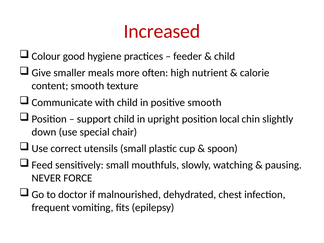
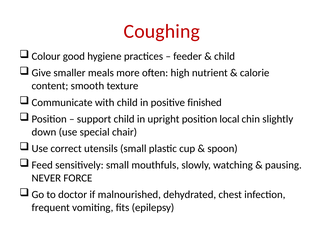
Increased: Increased -> Coughing (162, 31)
positive smooth: smooth -> finished (205, 102)
